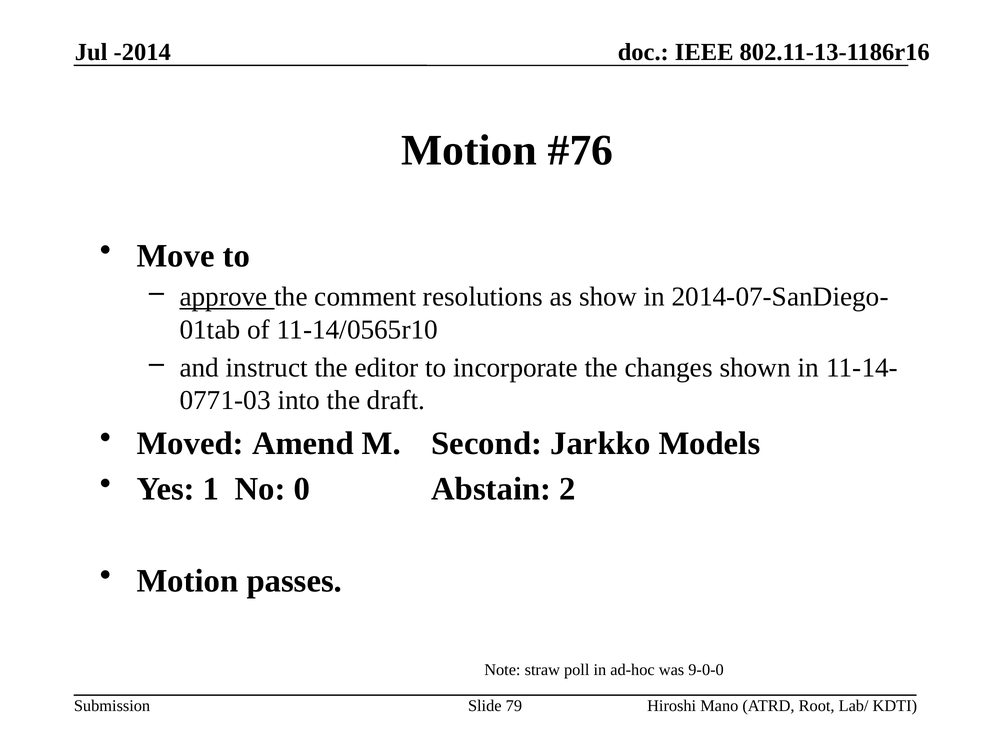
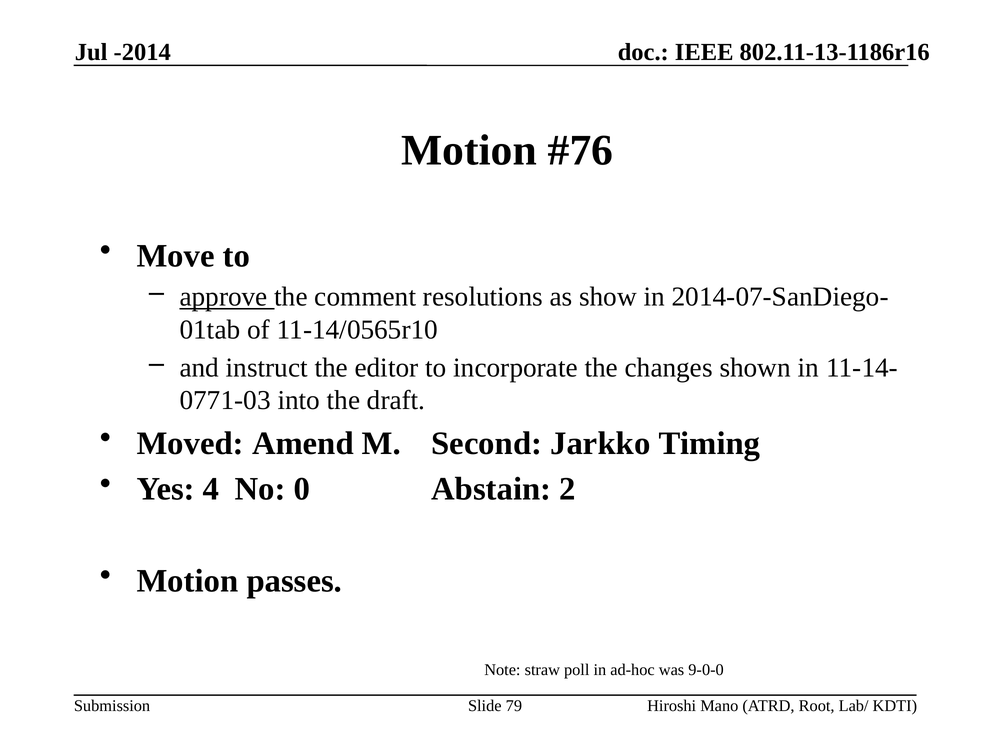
Models: Models -> Timing (709, 444)
1: 1 -> 4 (211, 490)
